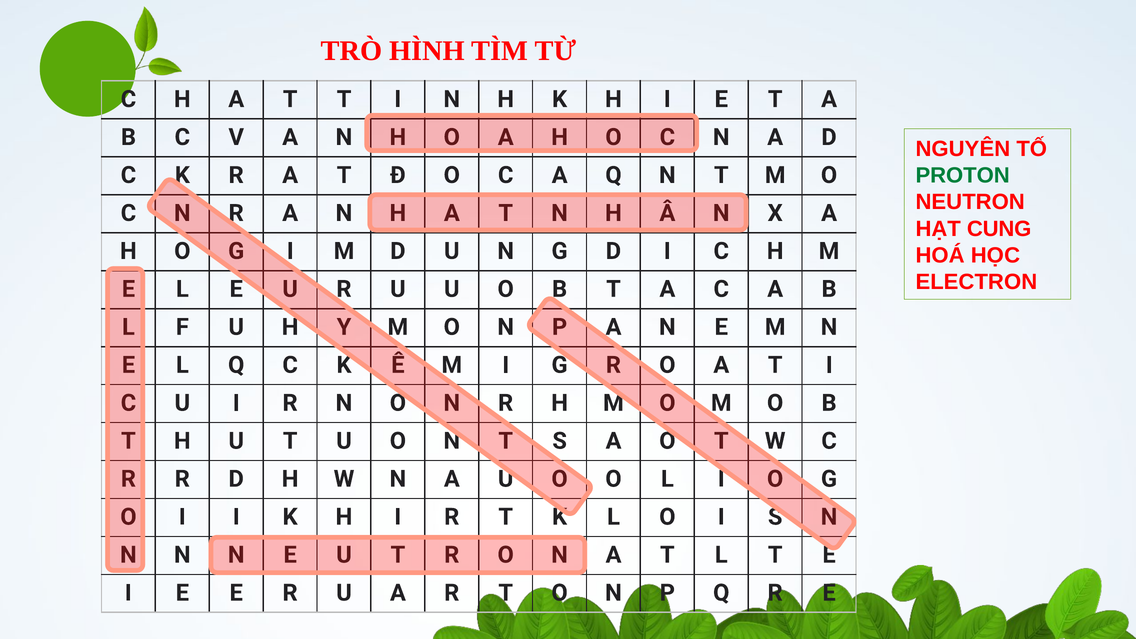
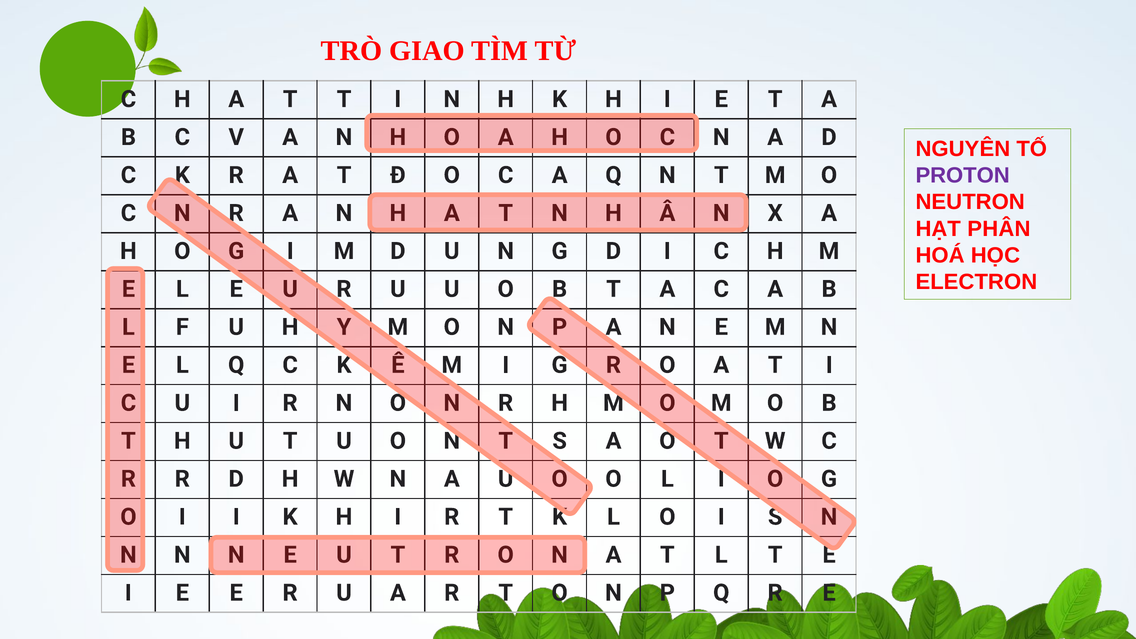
HÌNH: HÌNH -> GIAO (427, 51)
PROTON colour: green -> purple (963, 176)
CUNG: CUNG -> PHÂN (999, 229)
